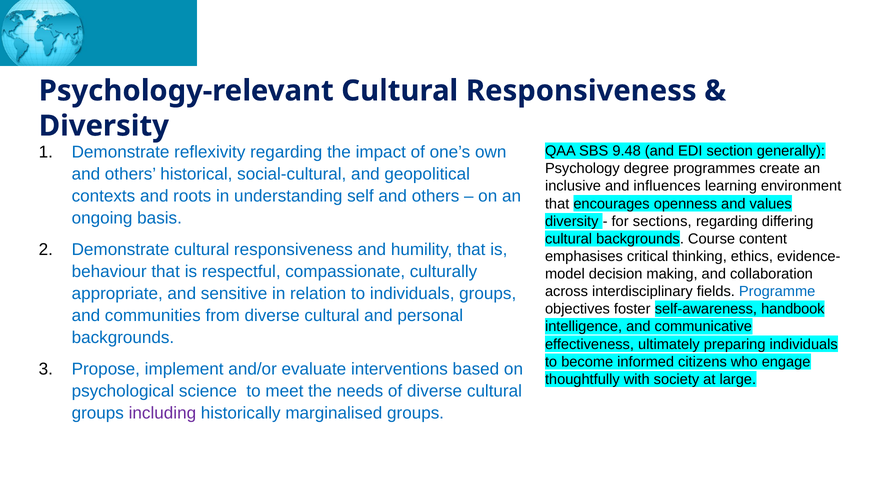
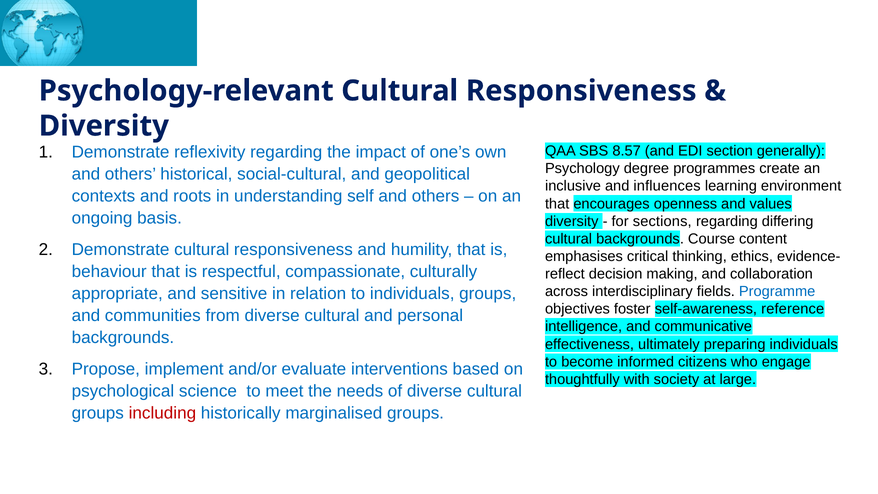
9.48: 9.48 -> 8.57 (627, 151)
model: model -> reflect (565, 274)
handbook: handbook -> reference (793, 309)
including colour: purple -> red (162, 413)
